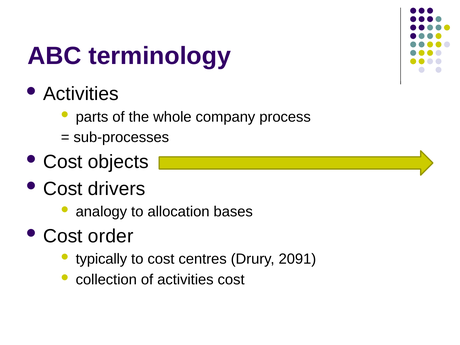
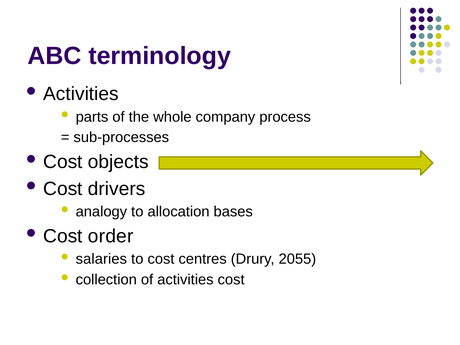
typically: typically -> salaries (101, 259)
2091: 2091 -> 2055 (297, 259)
